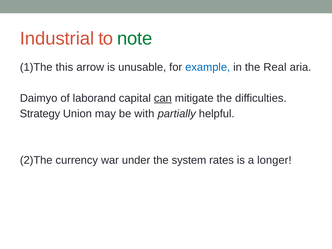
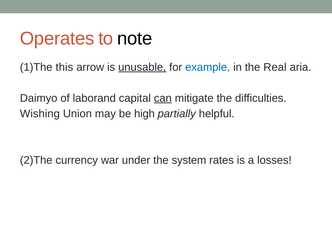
Industrial: Industrial -> Operates (57, 39)
note colour: green -> black (135, 39)
unusable underline: none -> present (142, 67)
Strategy: Strategy -> Wishing (40, 114)
with: with -> high (144, 114)
longer: longer -> losses (274, 160)
